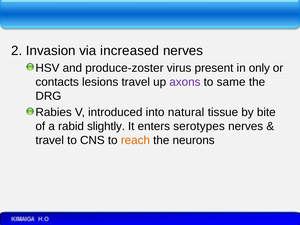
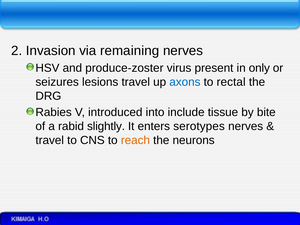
increased: increased -> remaining (130, 51)
contacts: contacts -> seizures (57, 82)
axons colour: purple -> blue (185, 82)
same: same -> rectal (231, 82)
natural: natural -> include (186, 112)
